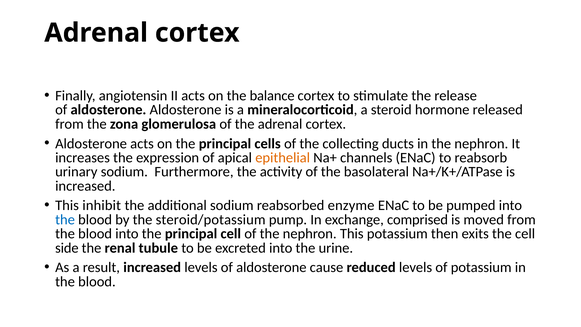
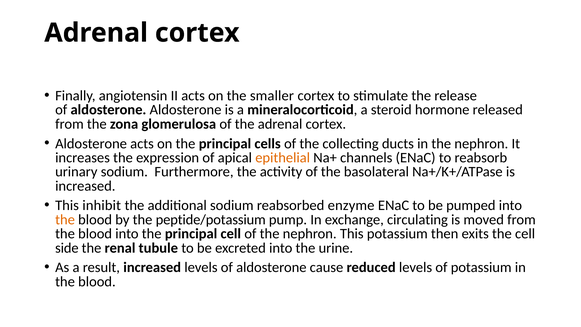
balance: balance -> smaller (272, 96)
the colour: blue -> orange (65, 219)
steroid/potassium: steroid/potassium -> peptide/potassium (211, 219)
comprised: comprised -> circulating (417, 219)
